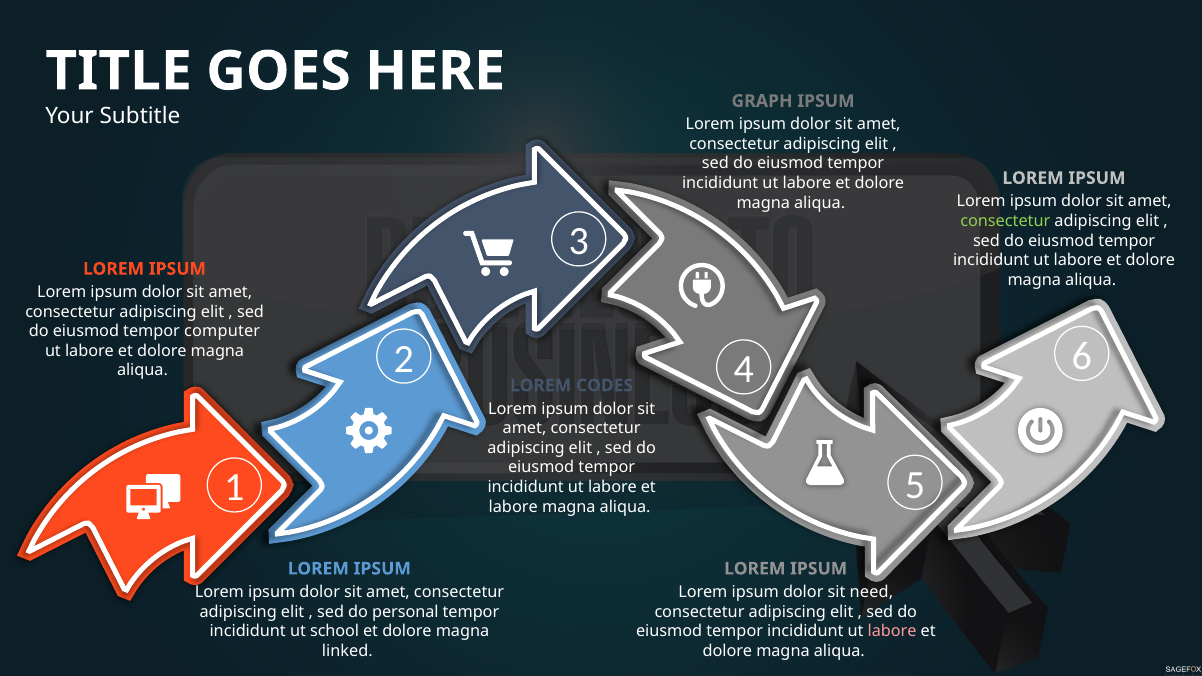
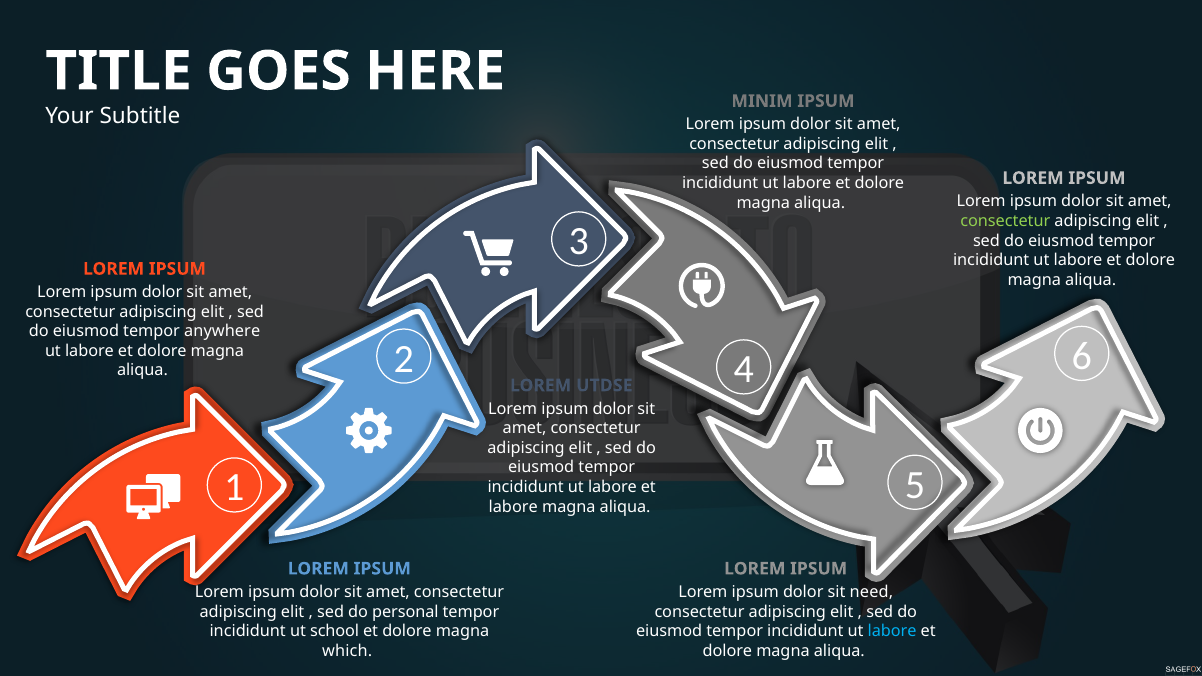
GRAPH: GRAPH -> MINIM (762, 101)
computer: computer -> anywhere (222, 332)
CODES: CODES -> UTDSE (604, 386)
labore colour: pink -> light blue (892, 631)
linked: linked -> which (347, 651)
